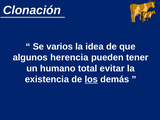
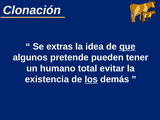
varios: varios -> extras (60, 47)
que underline: none -> present (127, 47)
herencia: herencia -> pretende (69, 57)
